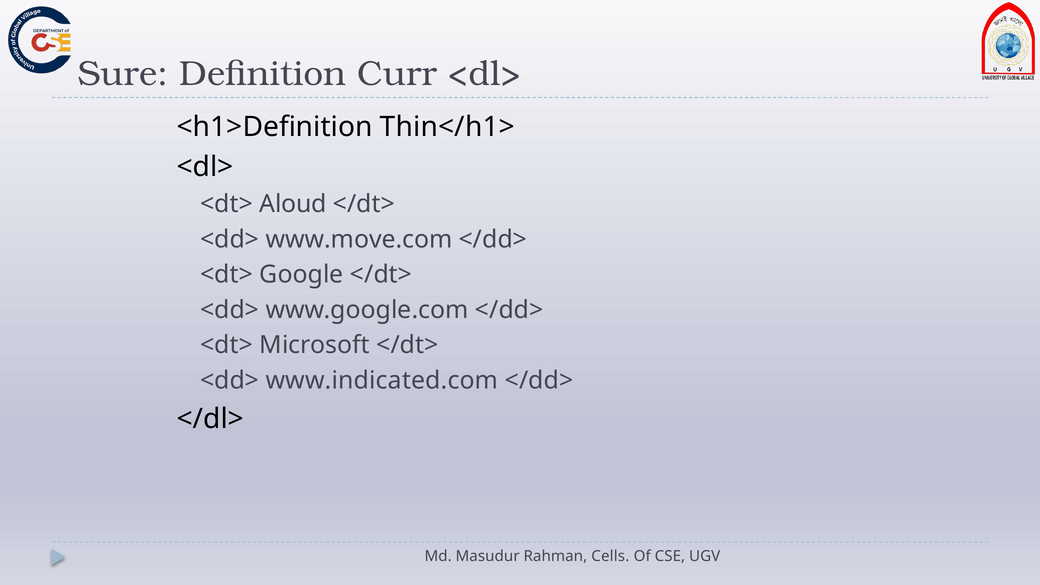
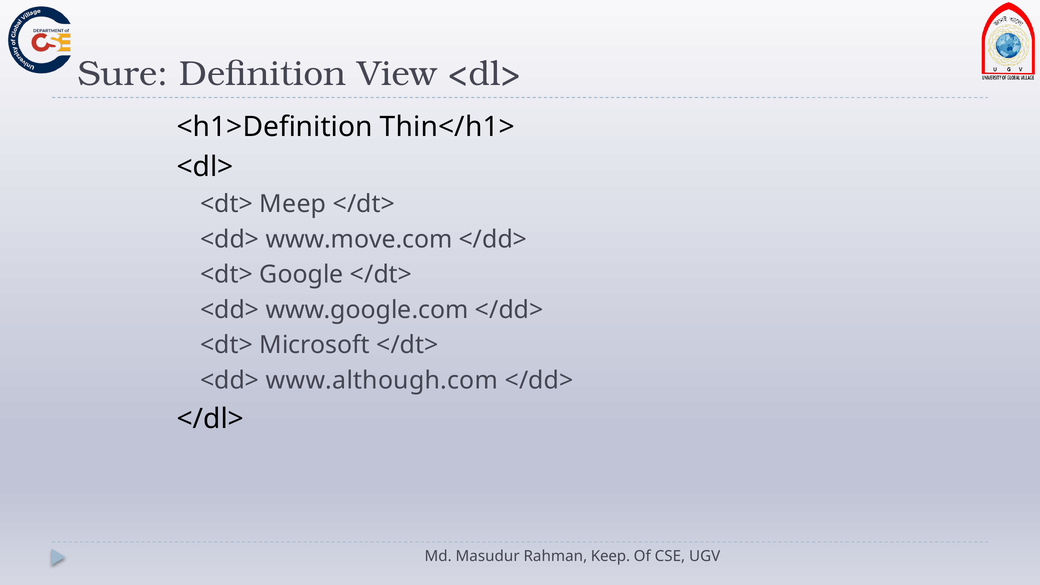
Curr: Curr -> View (397, 74)
Aloud: Aloud -> Meep (293, 204)
www.indicated.com: www.indicated.com -> www.although.com (382, 380)
Cells: Cells -> Keep (610, 556)
